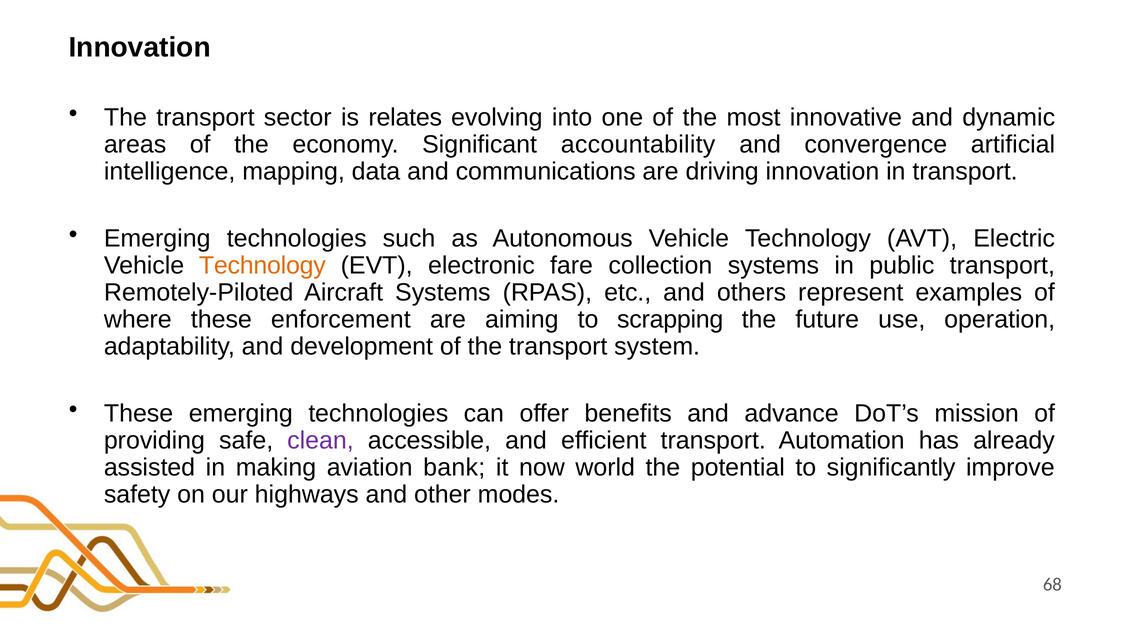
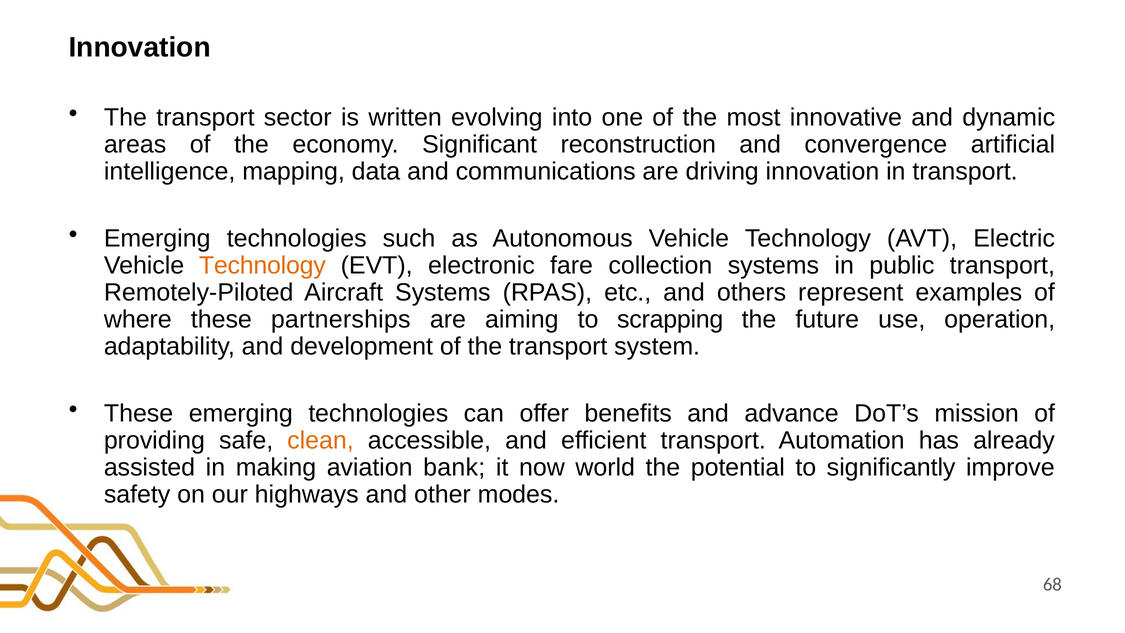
relates: relates -> written (405, 117)
accountability: accountability -> reconstruction (638, 144)
enforcement: enforcement -> partnerships (341, 319)
clean colour: purple -> orange (320, 440)
